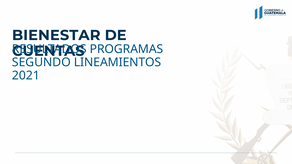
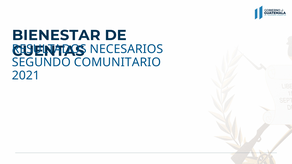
PROGRAMAS: PROGRAMAS -> NECESARIOS (126, 49)
LINEAMIENTOS: LINEAMIENTOS -> COMUNITARIO (117, 62)
